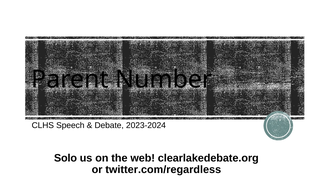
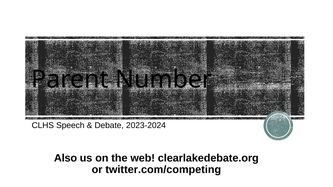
Solo: Solo -> Also (66, 158)
twitter.com/regardless: twitter.com/regardless -> twitter.com/competing (163, 170)
